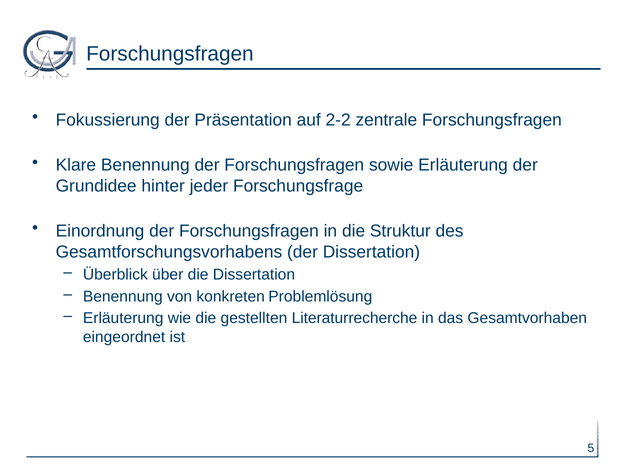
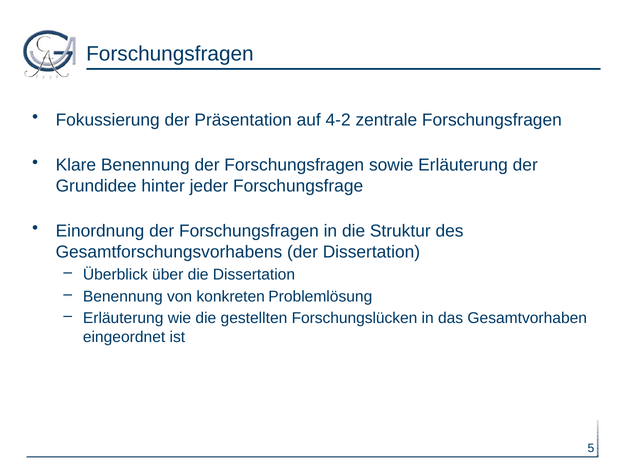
2-2: 2-2 -> 4-2 (338, 120)
Literaturrecherche: Literaturrecherche -> Forschungslücken (354, 318)
